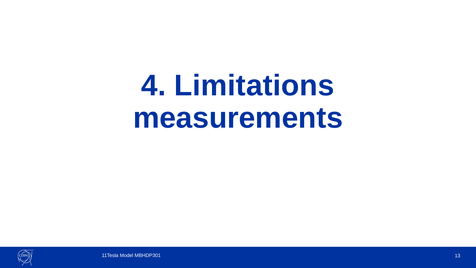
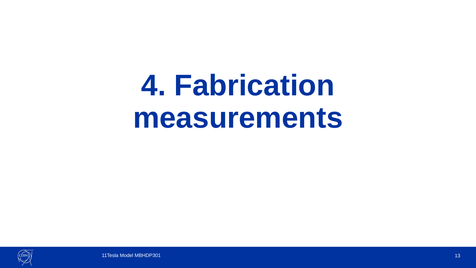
Limitations: Limitations -> Fabrication (254, 86)
